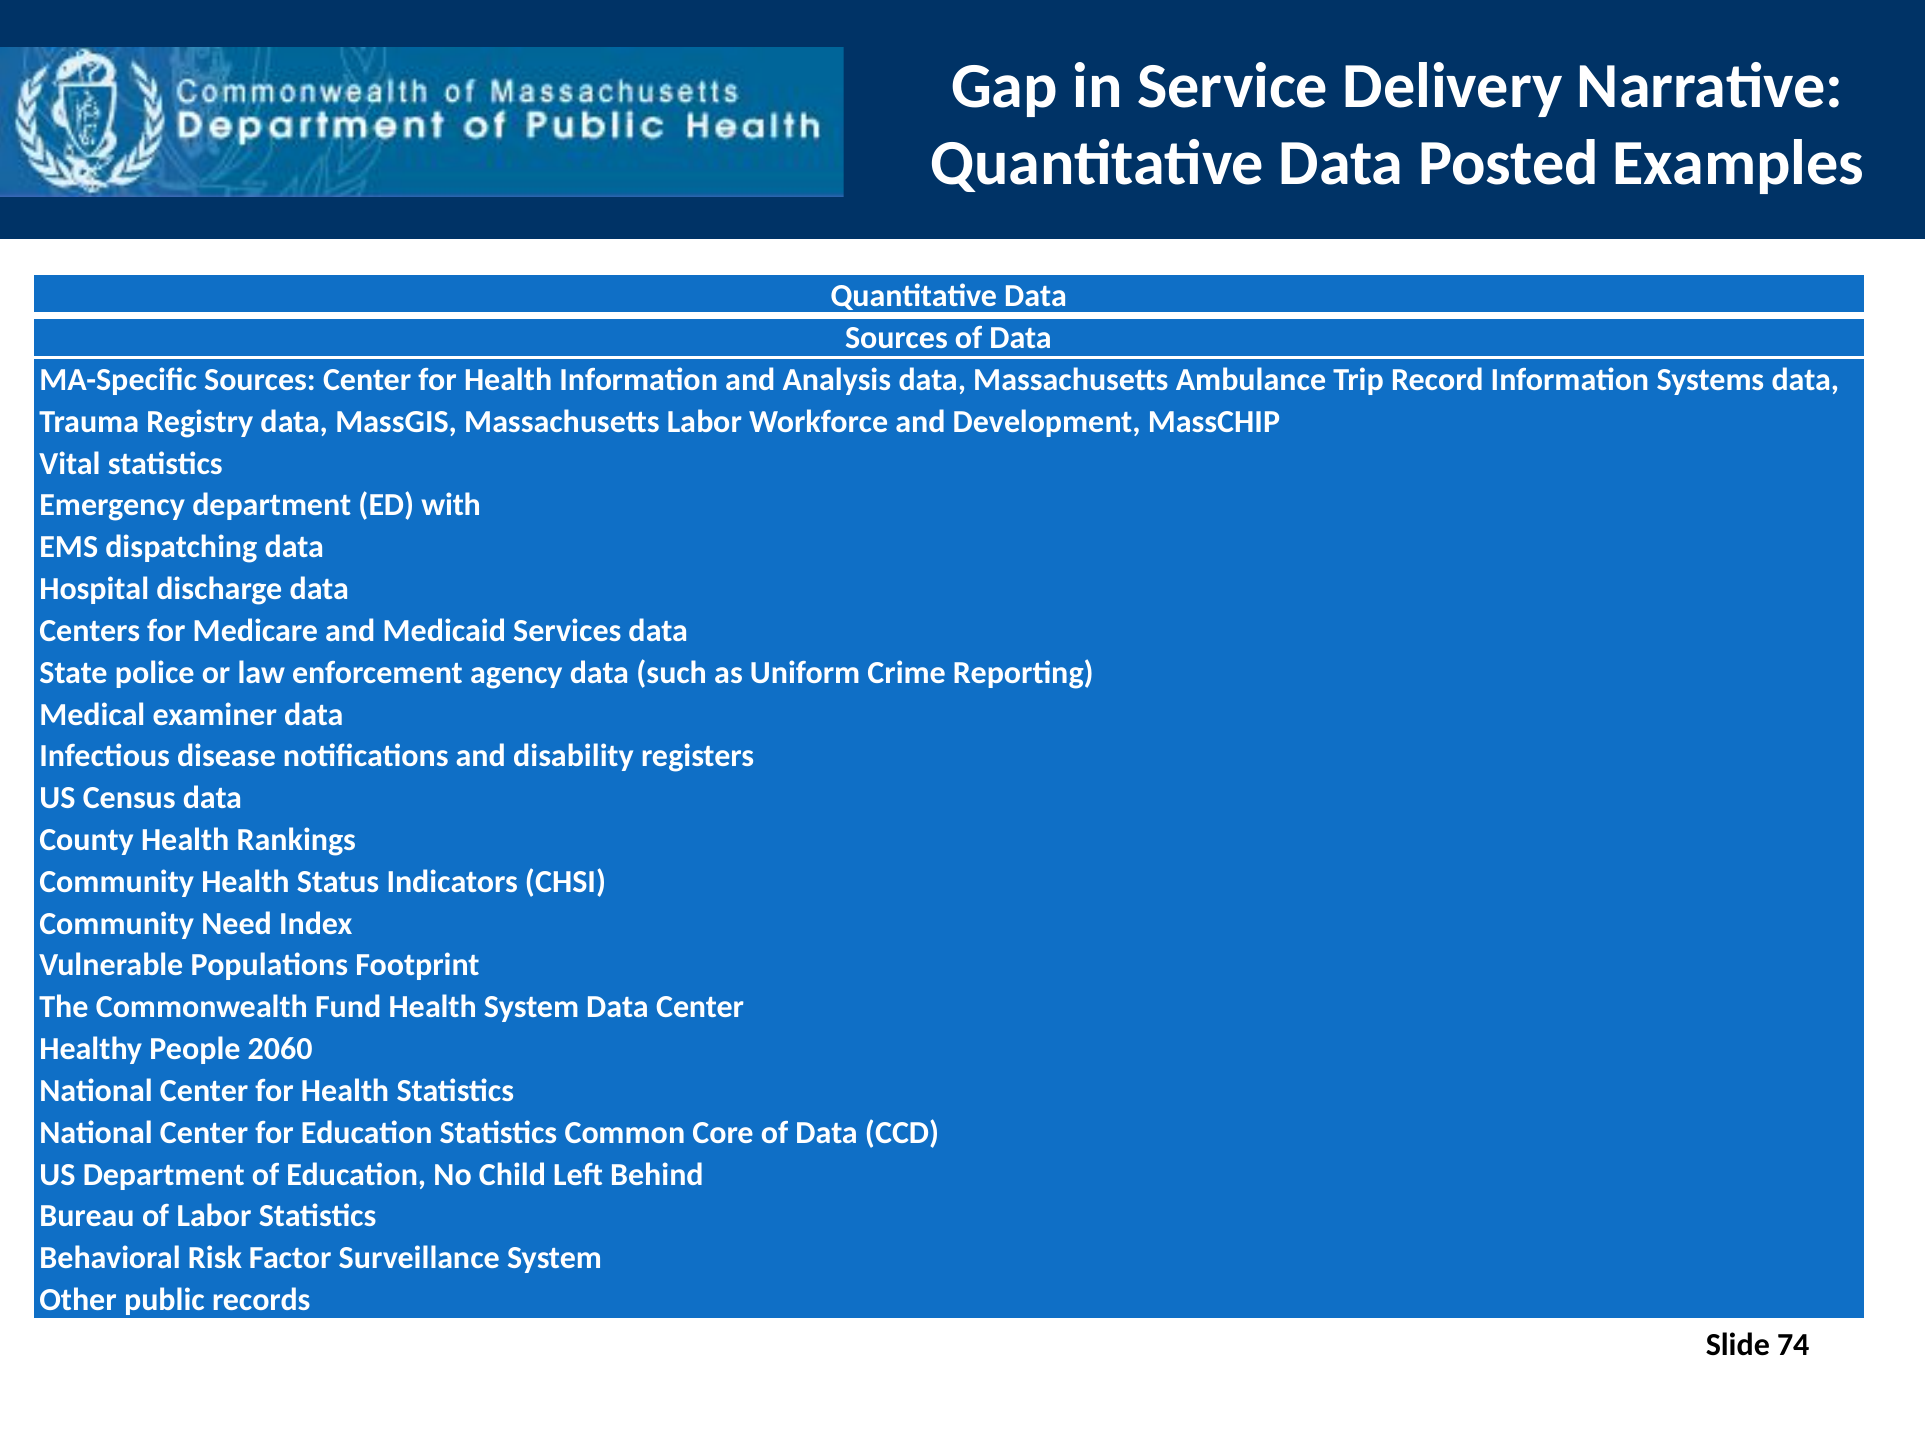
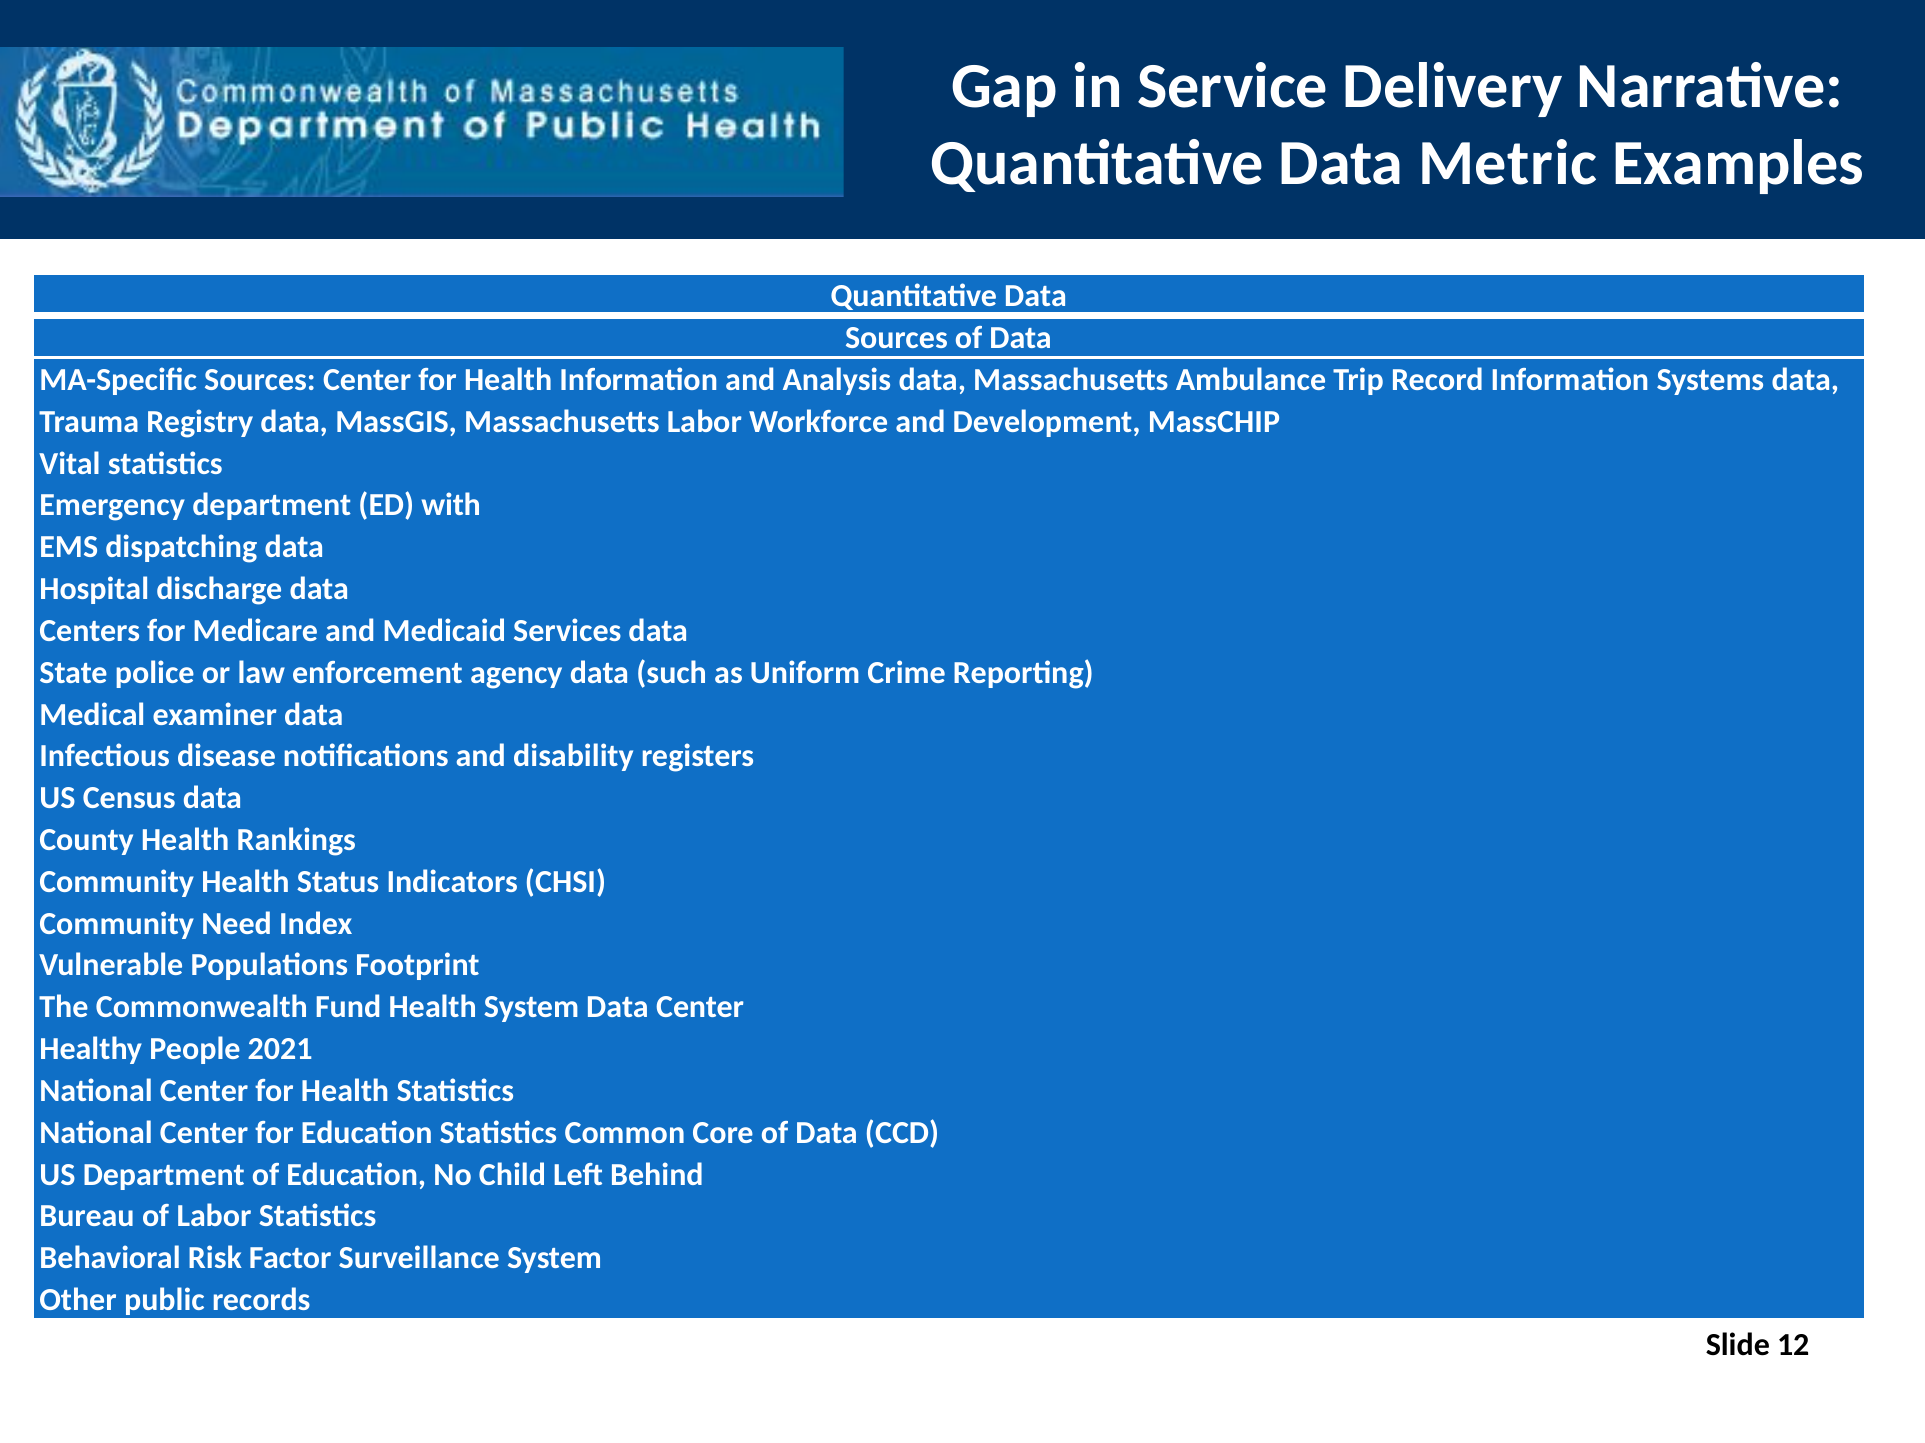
Posted: Posted -> Metric (1508, 163)
2060: 2060 -> 2021 (280, 1050)
74: 74 -> 12 (1793, 1346)
